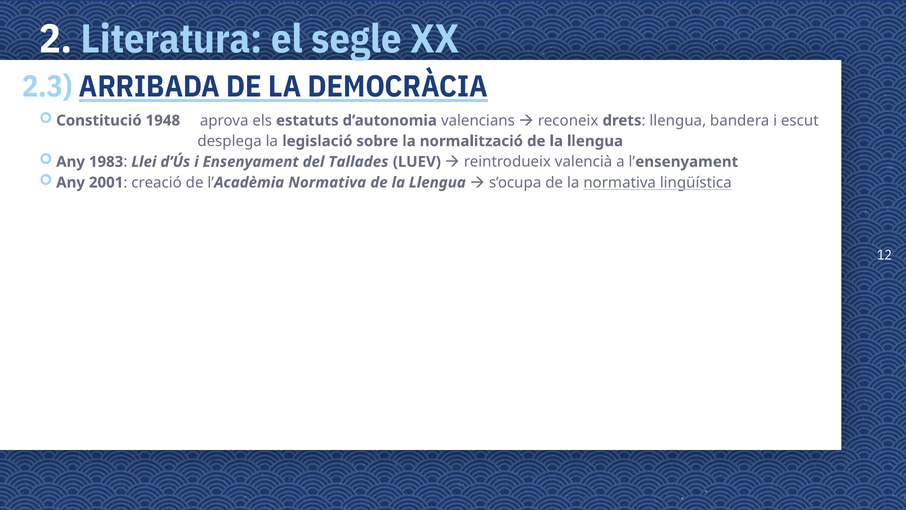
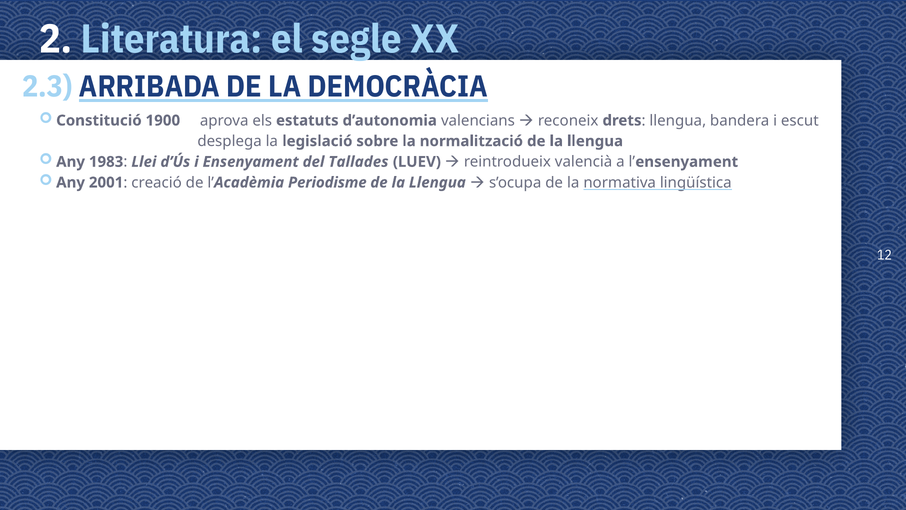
1948: 1948 -> 1900 (163, 120)
l’Acadèmia Normativa: Normativa -> Periodisme (327, 182)
